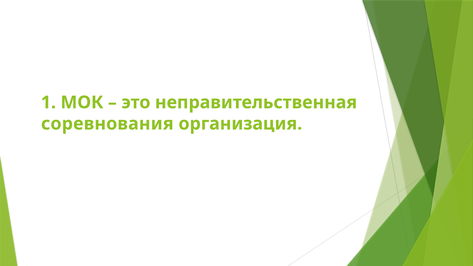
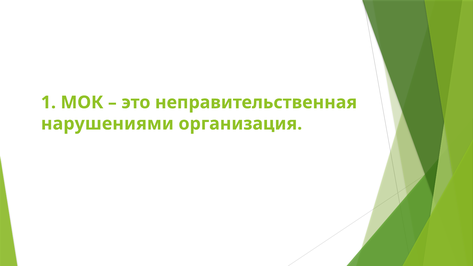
соревнования: соревнования -> нарушениями (107, 124)
